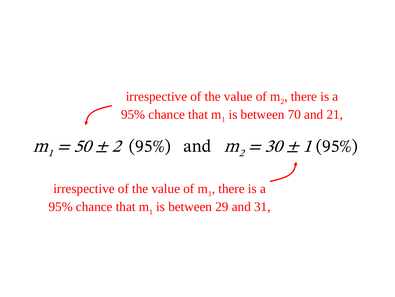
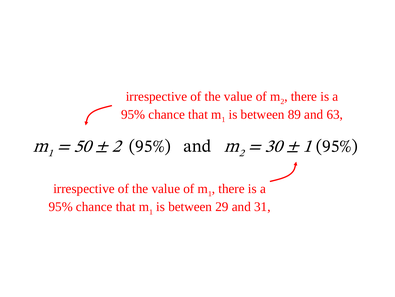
70: 70 -> 89 (294, 114)
21: 21 -> 63 (335, 114)
